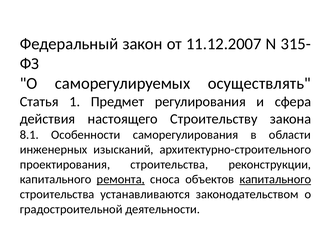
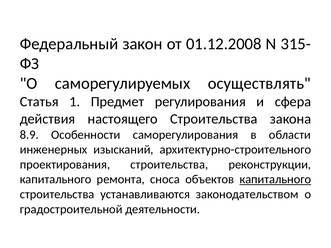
11.12.2007: 11.12.2007 -> 01.12.2008 (224, 44)
настоящего Строительству: Строительству -> Строительства (214, 119)
8.1: 8.1 -> 8.9 (29, 135)
ремонта underline: present -> none (121, 180)
